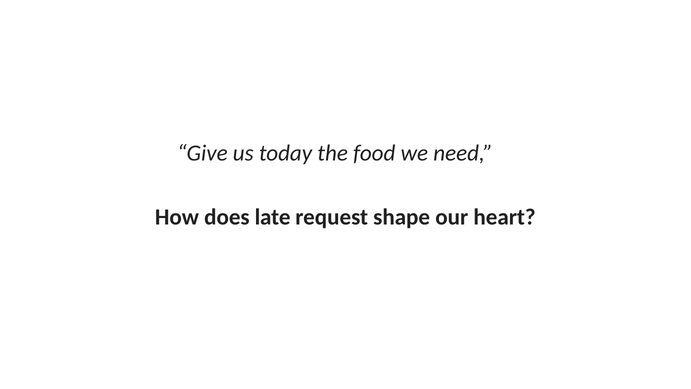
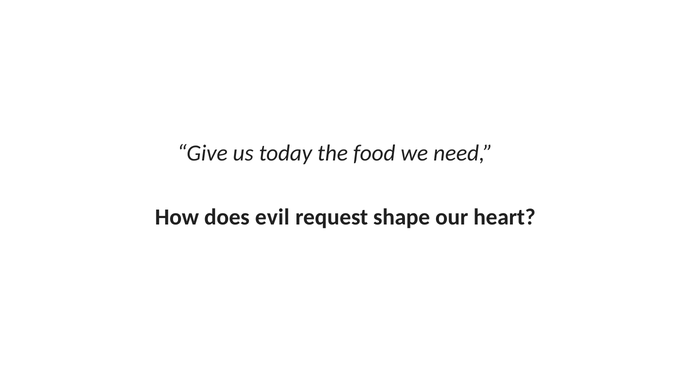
late: late -> evil (272, 217)
